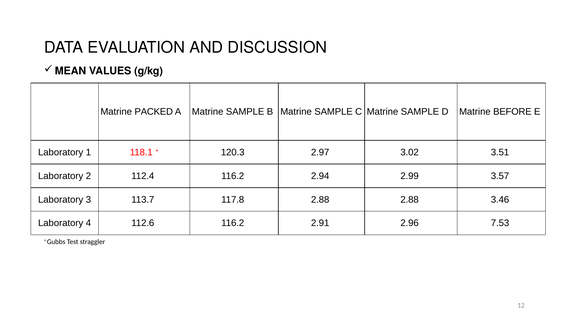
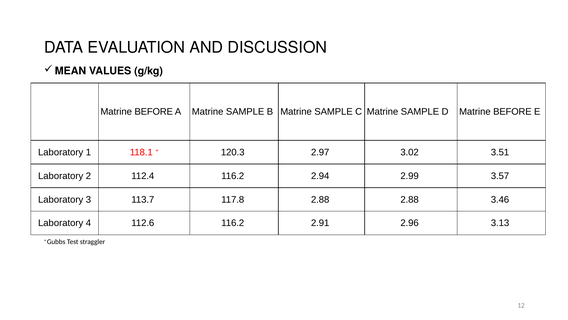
PACKED: PACKED -> BEFORE (154, 112)
7.53: 7.53 -> 3.13 (500, 223)
